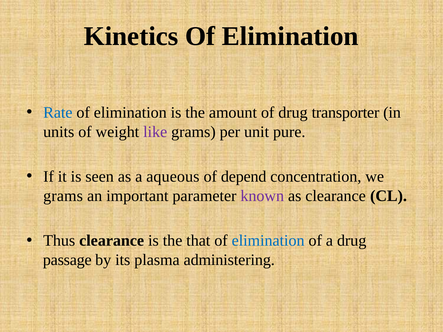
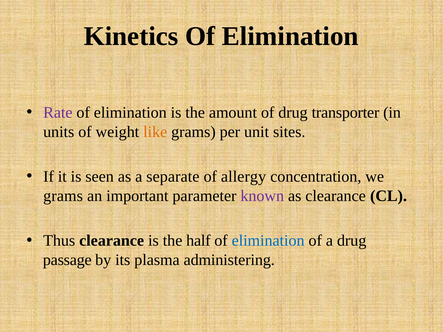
Rate colour: blue -> purple (58, 113)
like colour: purple -> orange (155, 132)
pure: pure -> sites (289, 132)
aqueous: aqueous -> separate (173, 177)
depend: depend -> allergy (244, 177)
that: that -> half (198, 241)
